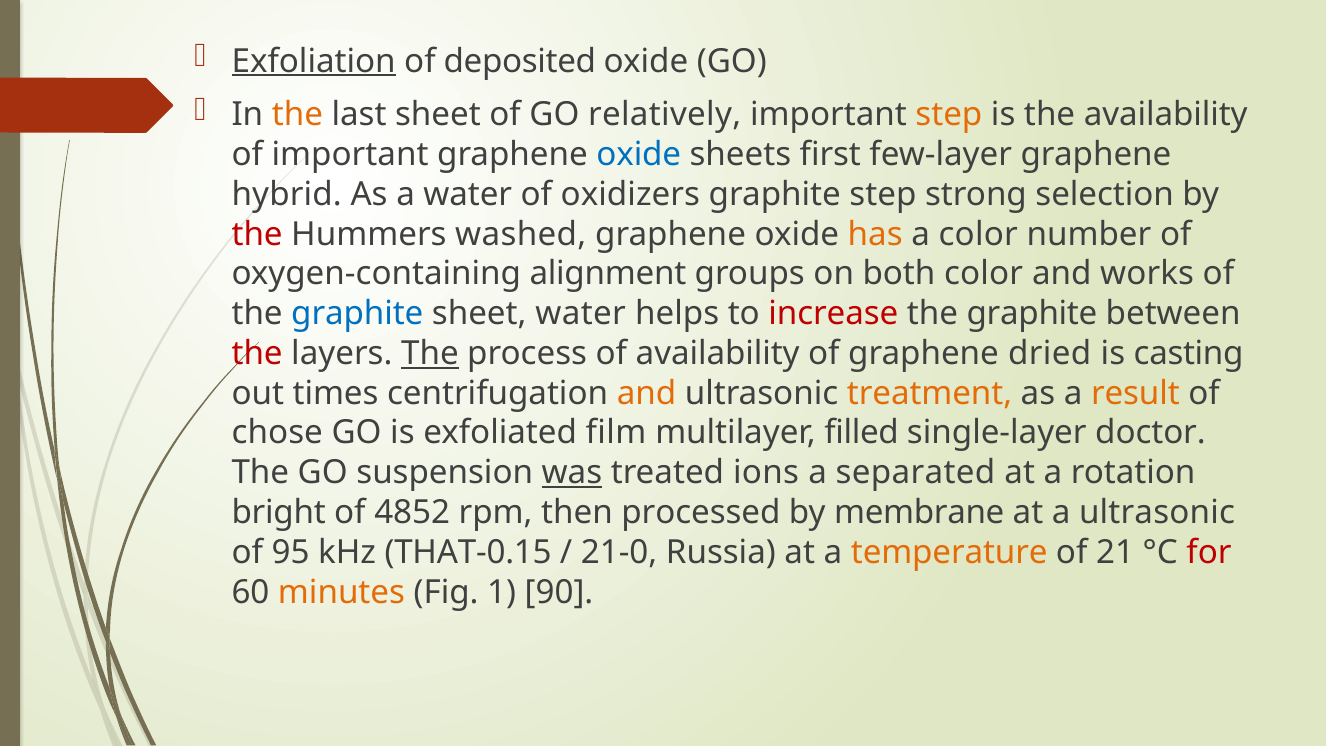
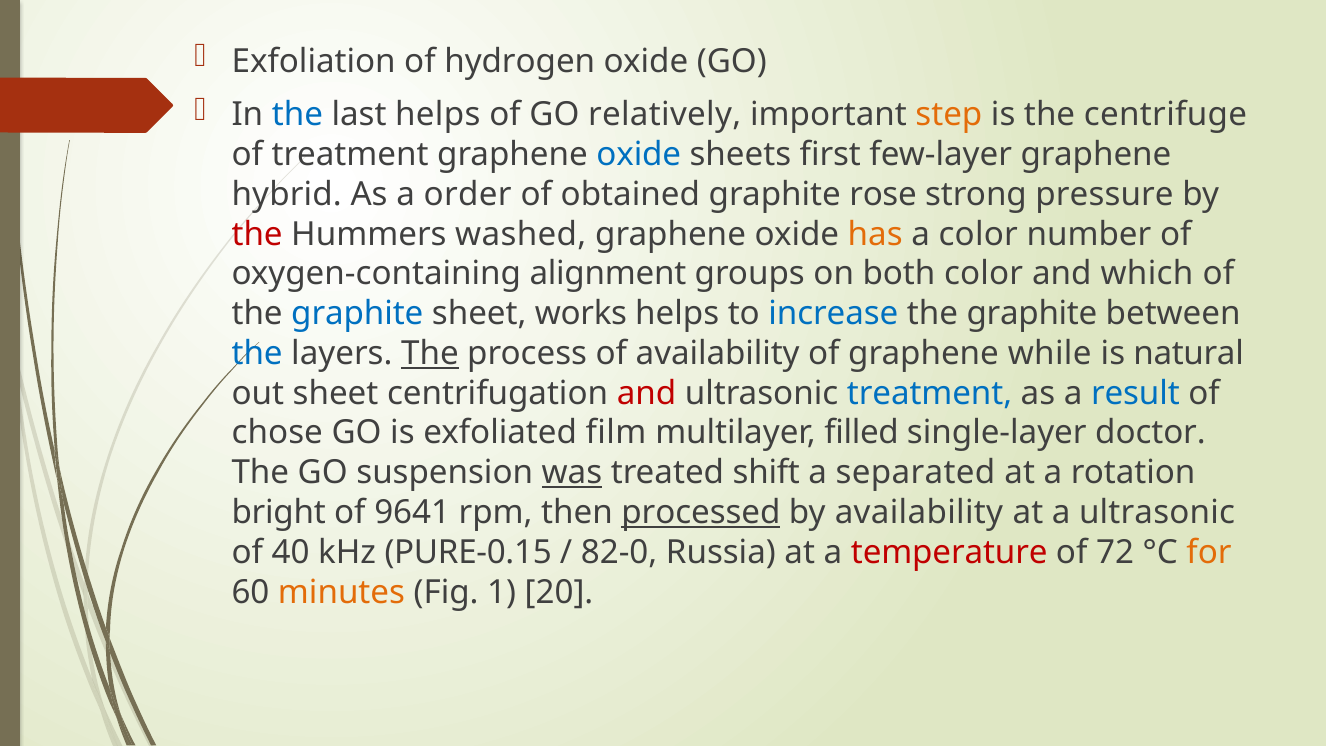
Exfoliation underline: present -> none (314, 61)
deposited: deposited -> hydrogen (520, 61)
the colour: orange -> blue (297, 115)
last sheet: sheet -> helps (438, 115)
the availability: availability -> centrifuge (1165, 115)
of important: important -> treatment (350, 155)
a water: water -> order (468, 194)
oxidizers: oxidizers -> obtained (630, 194)
graphite step: step -> rose (883, 194)
selection: selection -> pressure (1105, 194)
works: works -> which (1147, 274)
sheet water: water -> works (581, 314)
increase colour: red -> blue (833, 314)
the colour: red -> blue (257, 353)
dried: dried -> while (1050, 353)
casting: casting -> natural (1189, 353)
out times: times -> sheet (336, 393)
and colour: orange -> red (646, 393)
treatment colour: orange -> blue (930, 393)
result colour: orange -> blue (1135, 393)
ions: ions -> shift (766, 473)
4852: 4852 -> 9641 (412, 513)
processed underline: none -> present (701, 513)
by membrane: membrane -> availability (919, 513)
95: 95 -> 40 (291, 552)
THAT-0.15: THAT-0.15 -> PURE-0.15 (468, 552)
21-0: 21-0 -> 82-0 (619, 552)
temperature colour: orange -> red (949, 552)
21: 21 -> 72 (1115, 552)
for colour: red -> orange (1209, 552)
90: 90 -> 20 (559, 592)
